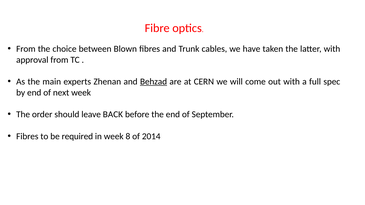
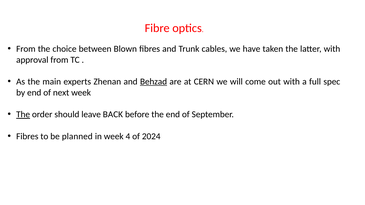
The underline: none -> present (23, 115)
required: required -> planned (77, 137)
8: 8 -> 4 (128, 137)
2014: 2014 -> 2024 (151, 137)
